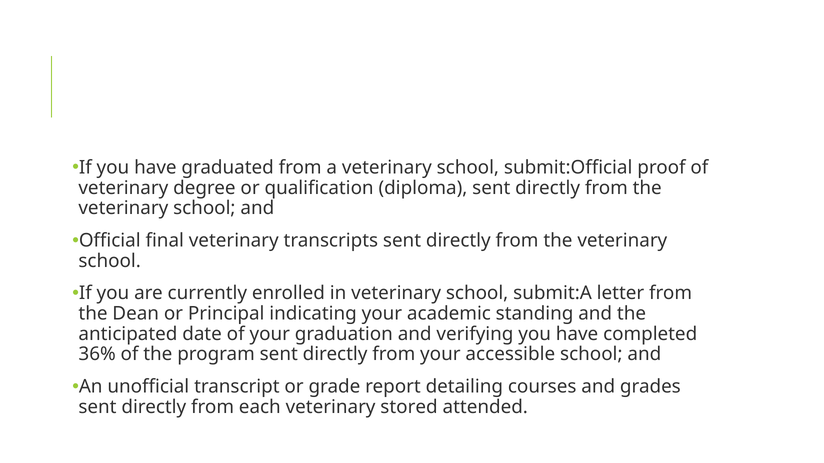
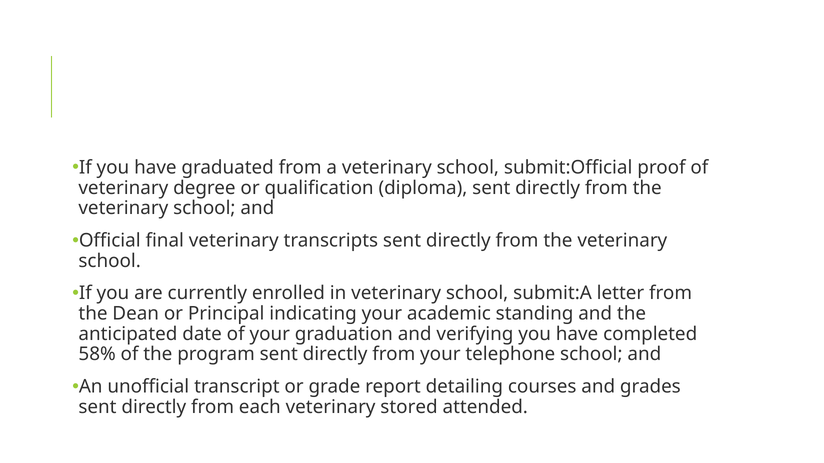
36%: 36% -> 58% (97, 355)
accessible: accessible -> telephone (510, 355)
